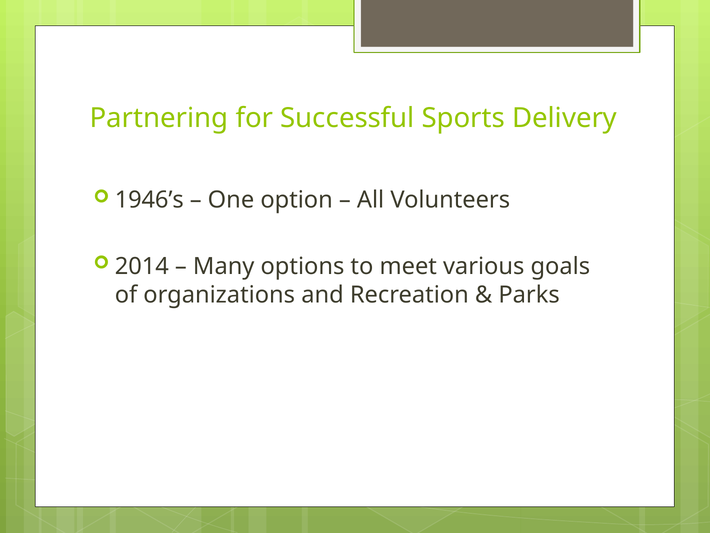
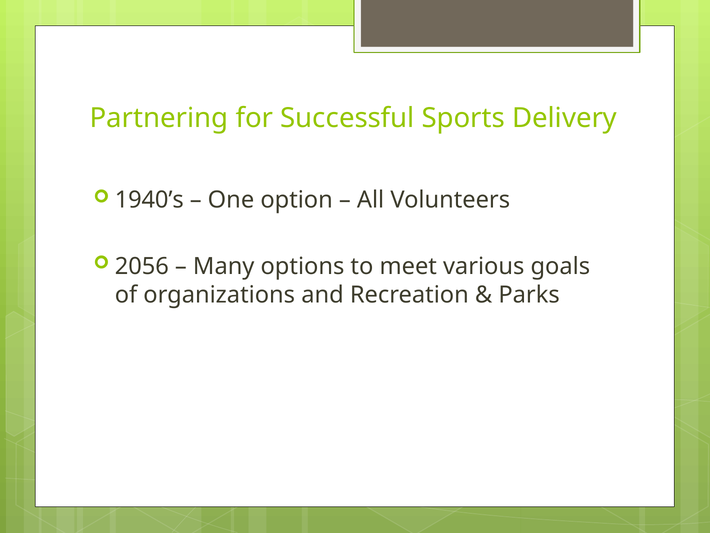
1946’s: 1946’s -> 1940’s (149, 200)
2014: 2014 -> 2056 (142, 266)
